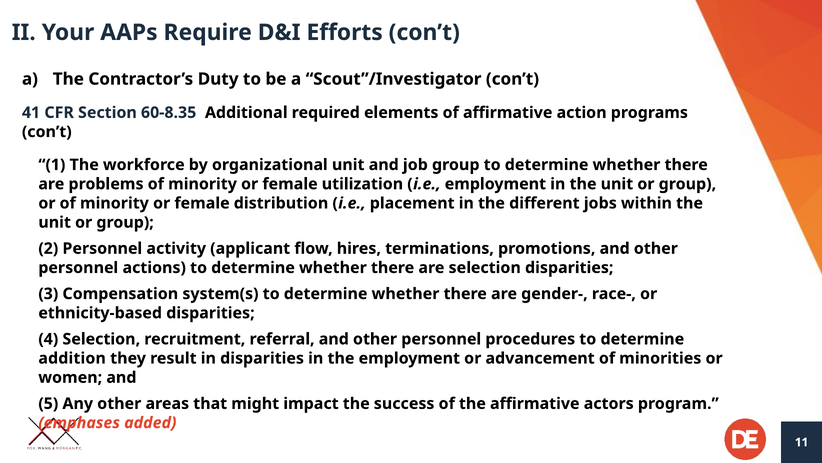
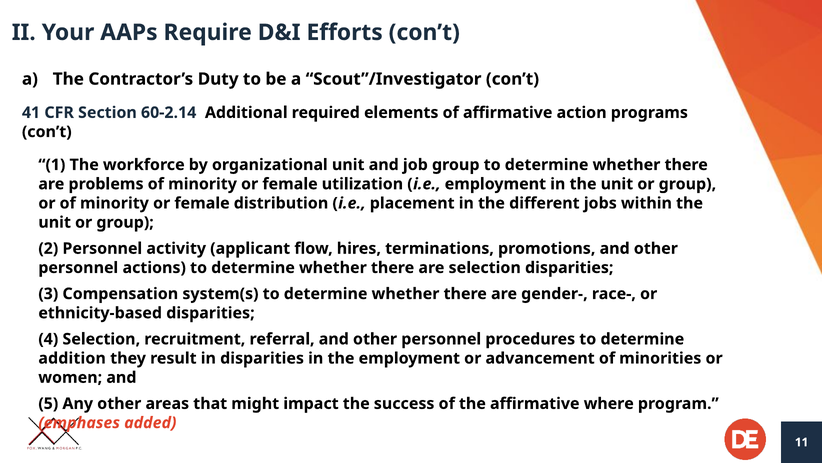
60-8.35: 60-8.35 -> 60-2.14 (169, 112)
actors: actors -> where (609, 403)
